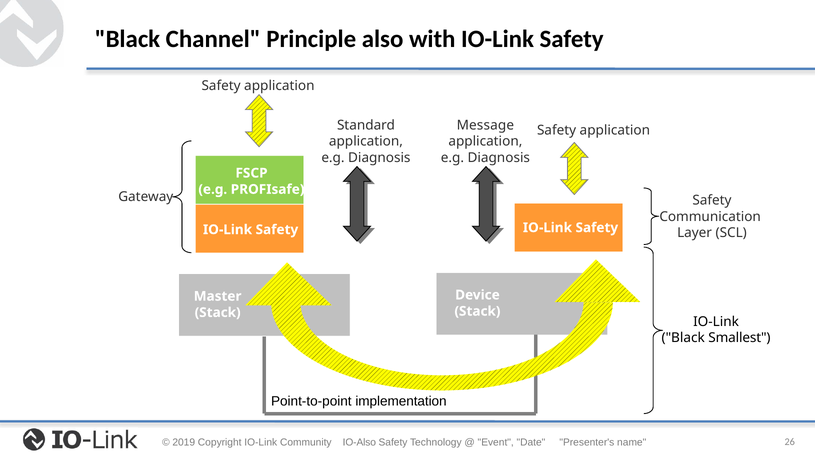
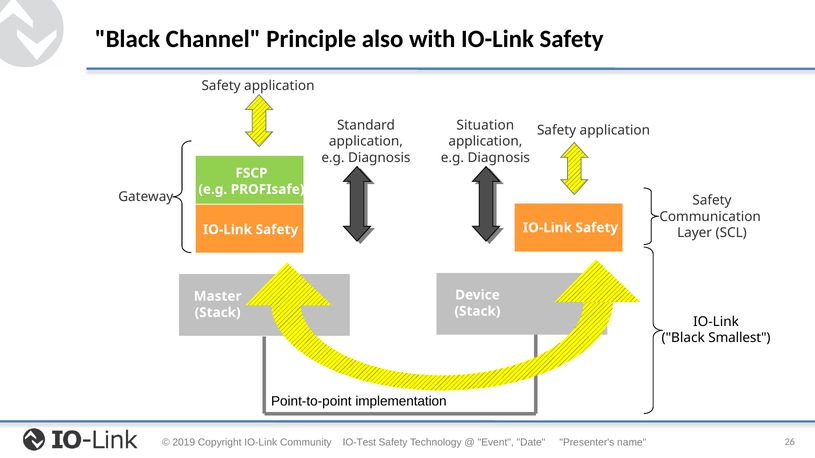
Message: Message -> Situation (485, 125)
IO-Also: IO-Also -> IO-Test (359, 443)
